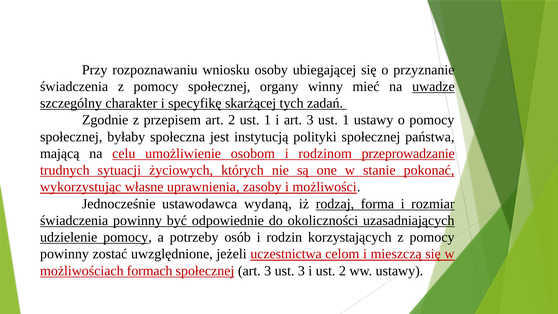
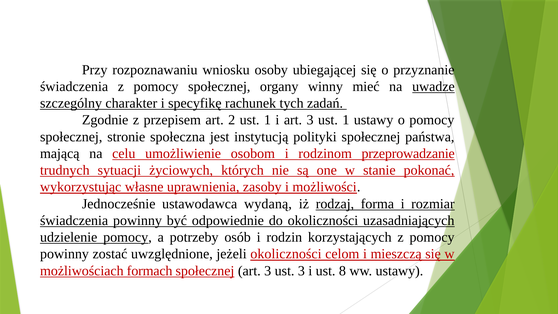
skarżącej: skarżącej -> rachunek (251, 103)
byłaby: byłaby -> stronie (126, 137)
jeżeli uczestnictwa: uczestnictwa -> okoliczności (286, 254)
ust 2: 2 -> 8 (342, 271)
